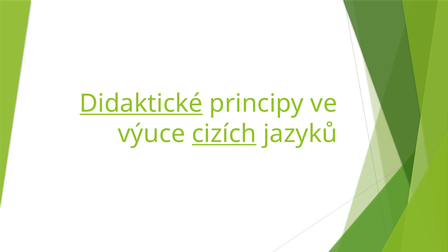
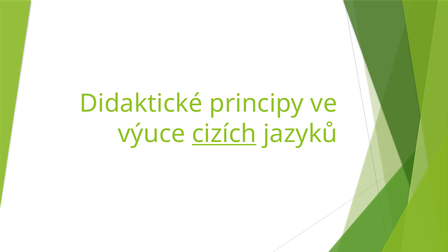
Didaktické underline: present -> none (141, 104)
